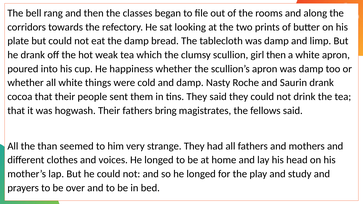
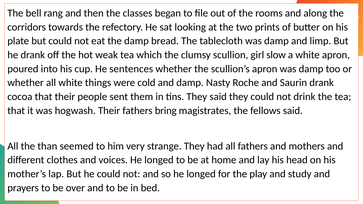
girl then: then -> slow (276, 55)
happiness: happiness -> sentences (131, 69)
